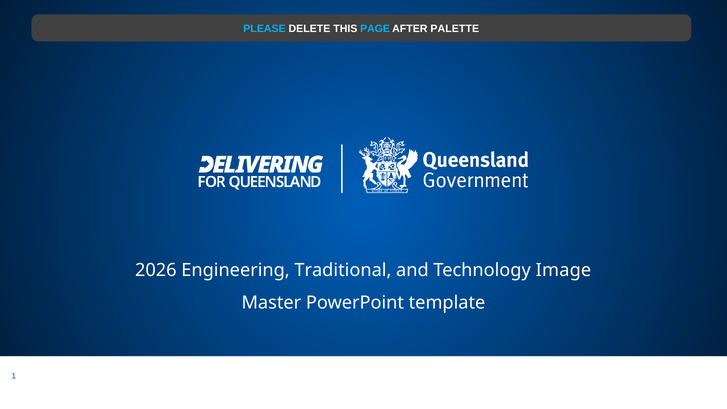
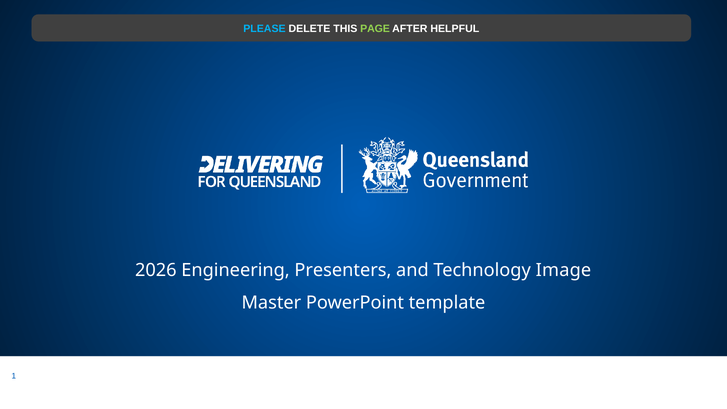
PAGE colour: light blue -> light green (375, 29)
PALETTE: PALETTE -> HELPFUL (455, 29)
Traditional: Traditional -> Presenters (343, 270)
